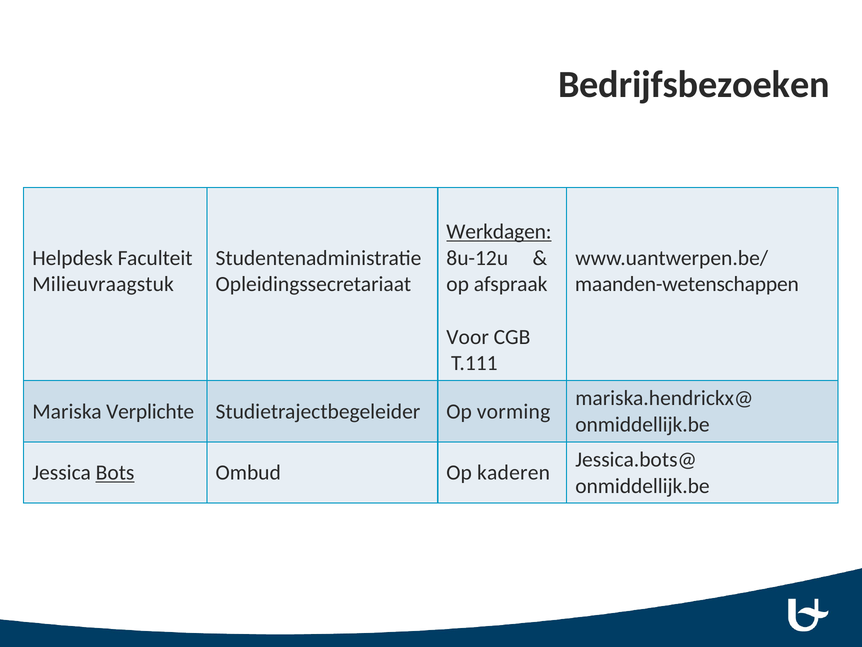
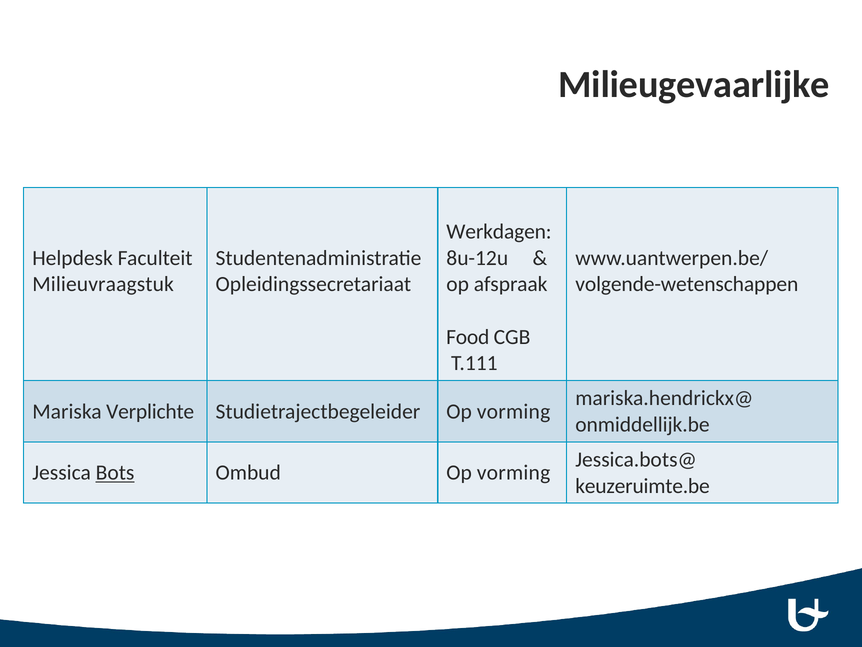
Bedrijfsbezoeken: Bedrijfsbezoeken -> Milieugevaarlijke (694, 84)
Werkdagen underline: present -> none (499, 232)
maanden-wetenschappen: maanden-wetenschappen -> volgende-wetenschappen (687, 284)
Voor: Voor -> Food (468, 337)
Ombud Op kaderen: kaderen -> vorming (514, 472)
onmiddellijk.be: onmiddellijk.be -> keuzeruimte.be (643, 486)
